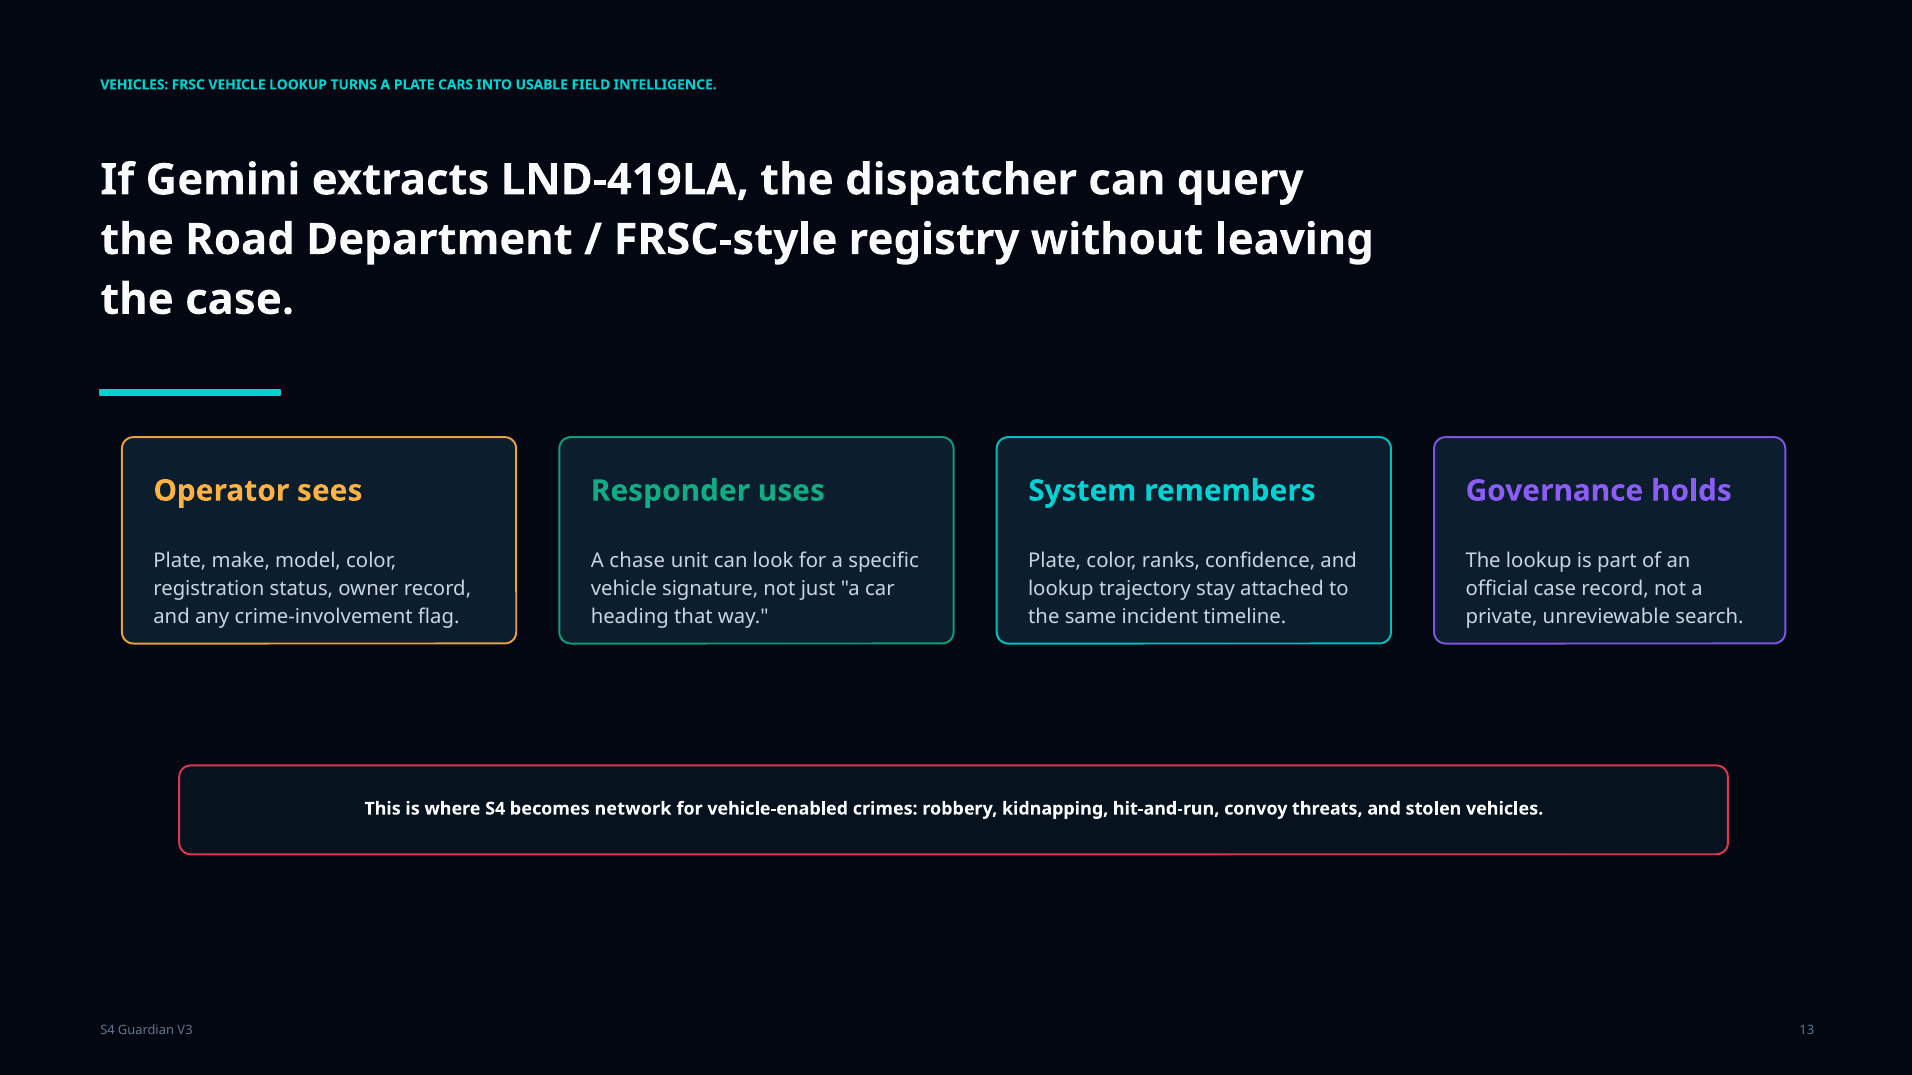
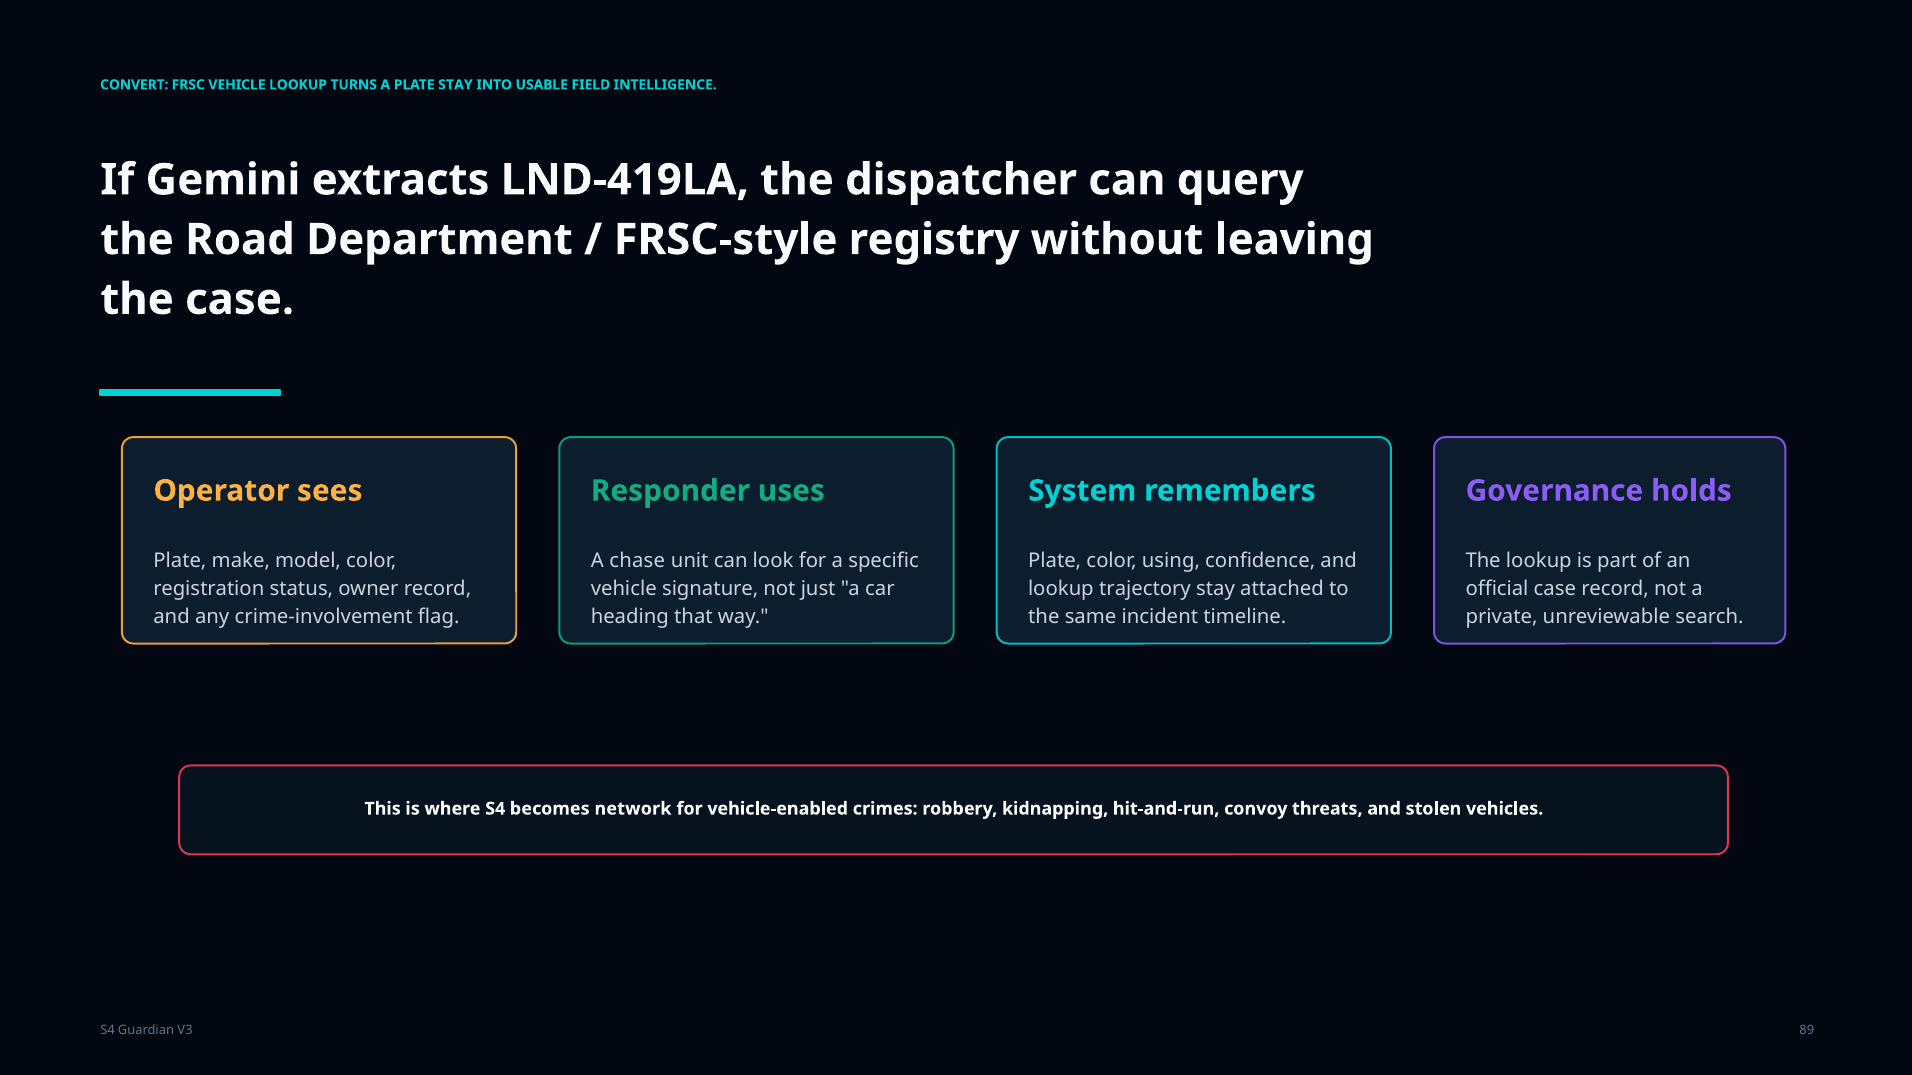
VEHICLES: VEHICLES -> CONVERT (134, 85)
PLATE CARS: CARS -> STAY (455, 85)
ranks: ranks -> using (1171, 561)
13: 13 -> 89 (1807, 1031)
